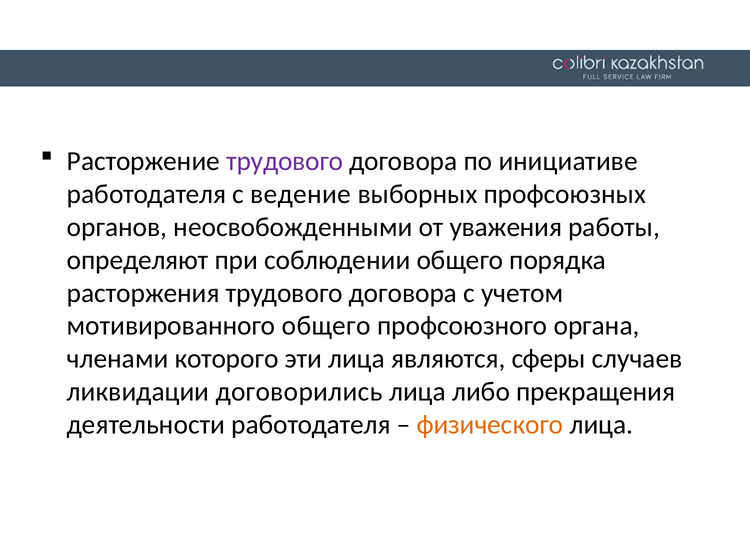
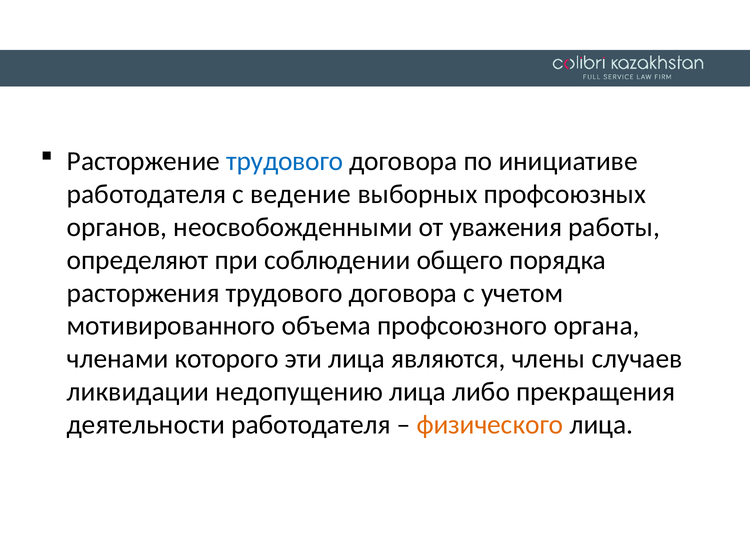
трудового colour: purple -> blue (285, 161)
мотивированного общего: общего -> объема (326, 326)
сферы: сферы -> члены (548, 359)
договорились: договорились -> недопущению (299, 392)
